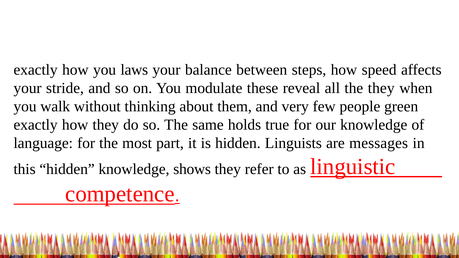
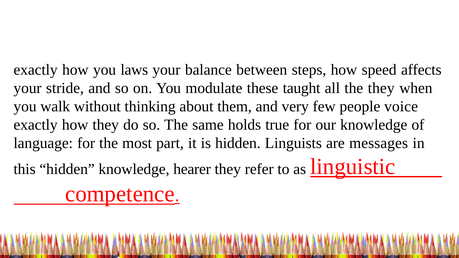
reveal: reveal -> taught (302, 88)
green: green -> voice (401, 106)
shows: shows -> hearer (192, 169)
